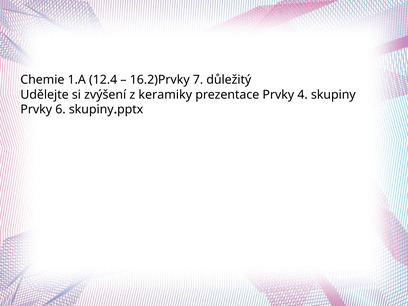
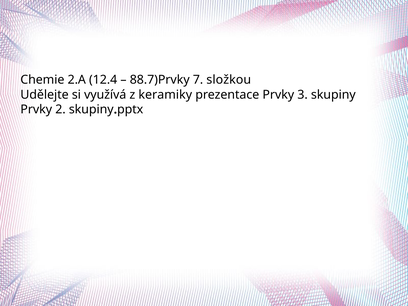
1.A: 1.A -> 2.A (77, 80)
16.2)Prvky: 16.2)Prvky -> 88.7)Prvky (160, 80)
důležitý: důležitý -> složkou (229, 80)
zvýšení: zvýšení -> využívá (105, 95)
4: 4 -> 3 (303, 95)
6: 6 -> 2 (60, 109)
